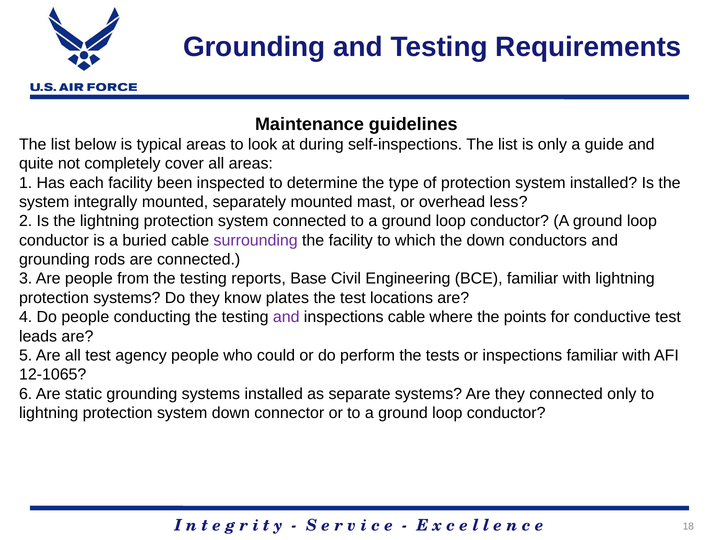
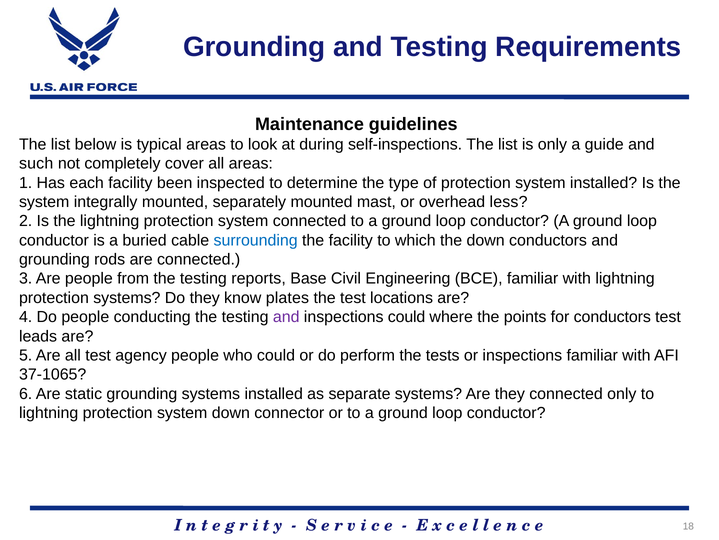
quite: quite -> such (36, 163)
surrounding colour: purple -> blue (256, 240)
inspections cable: cable -> could (407, 317)
for conductive: conductive -> conductors (612, 317)
12-1065: 12-1065 -> 37-1065 (53, 374)
